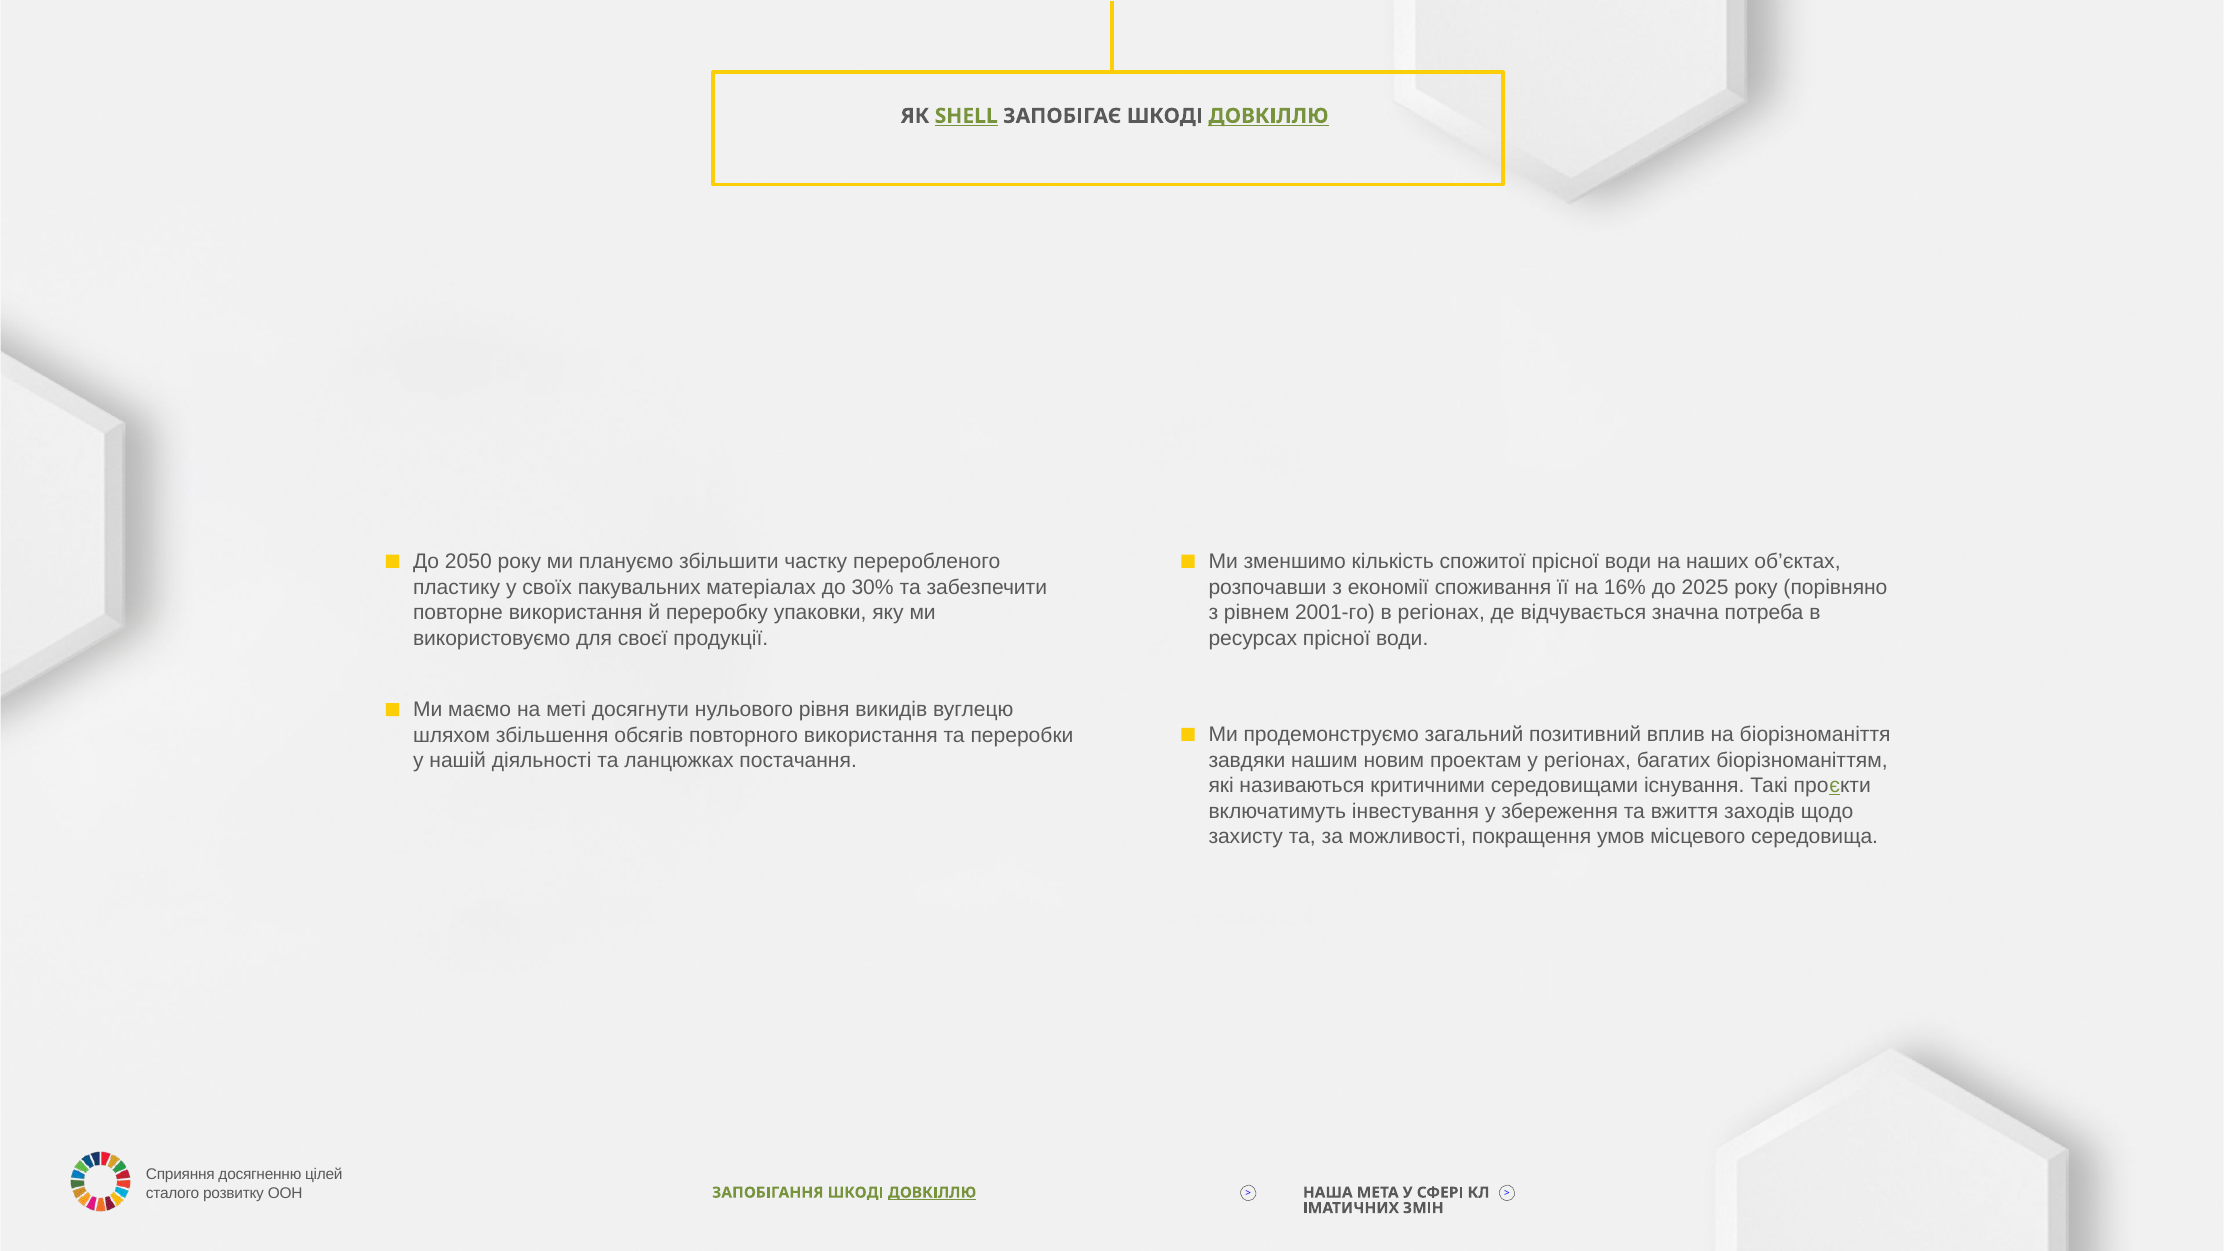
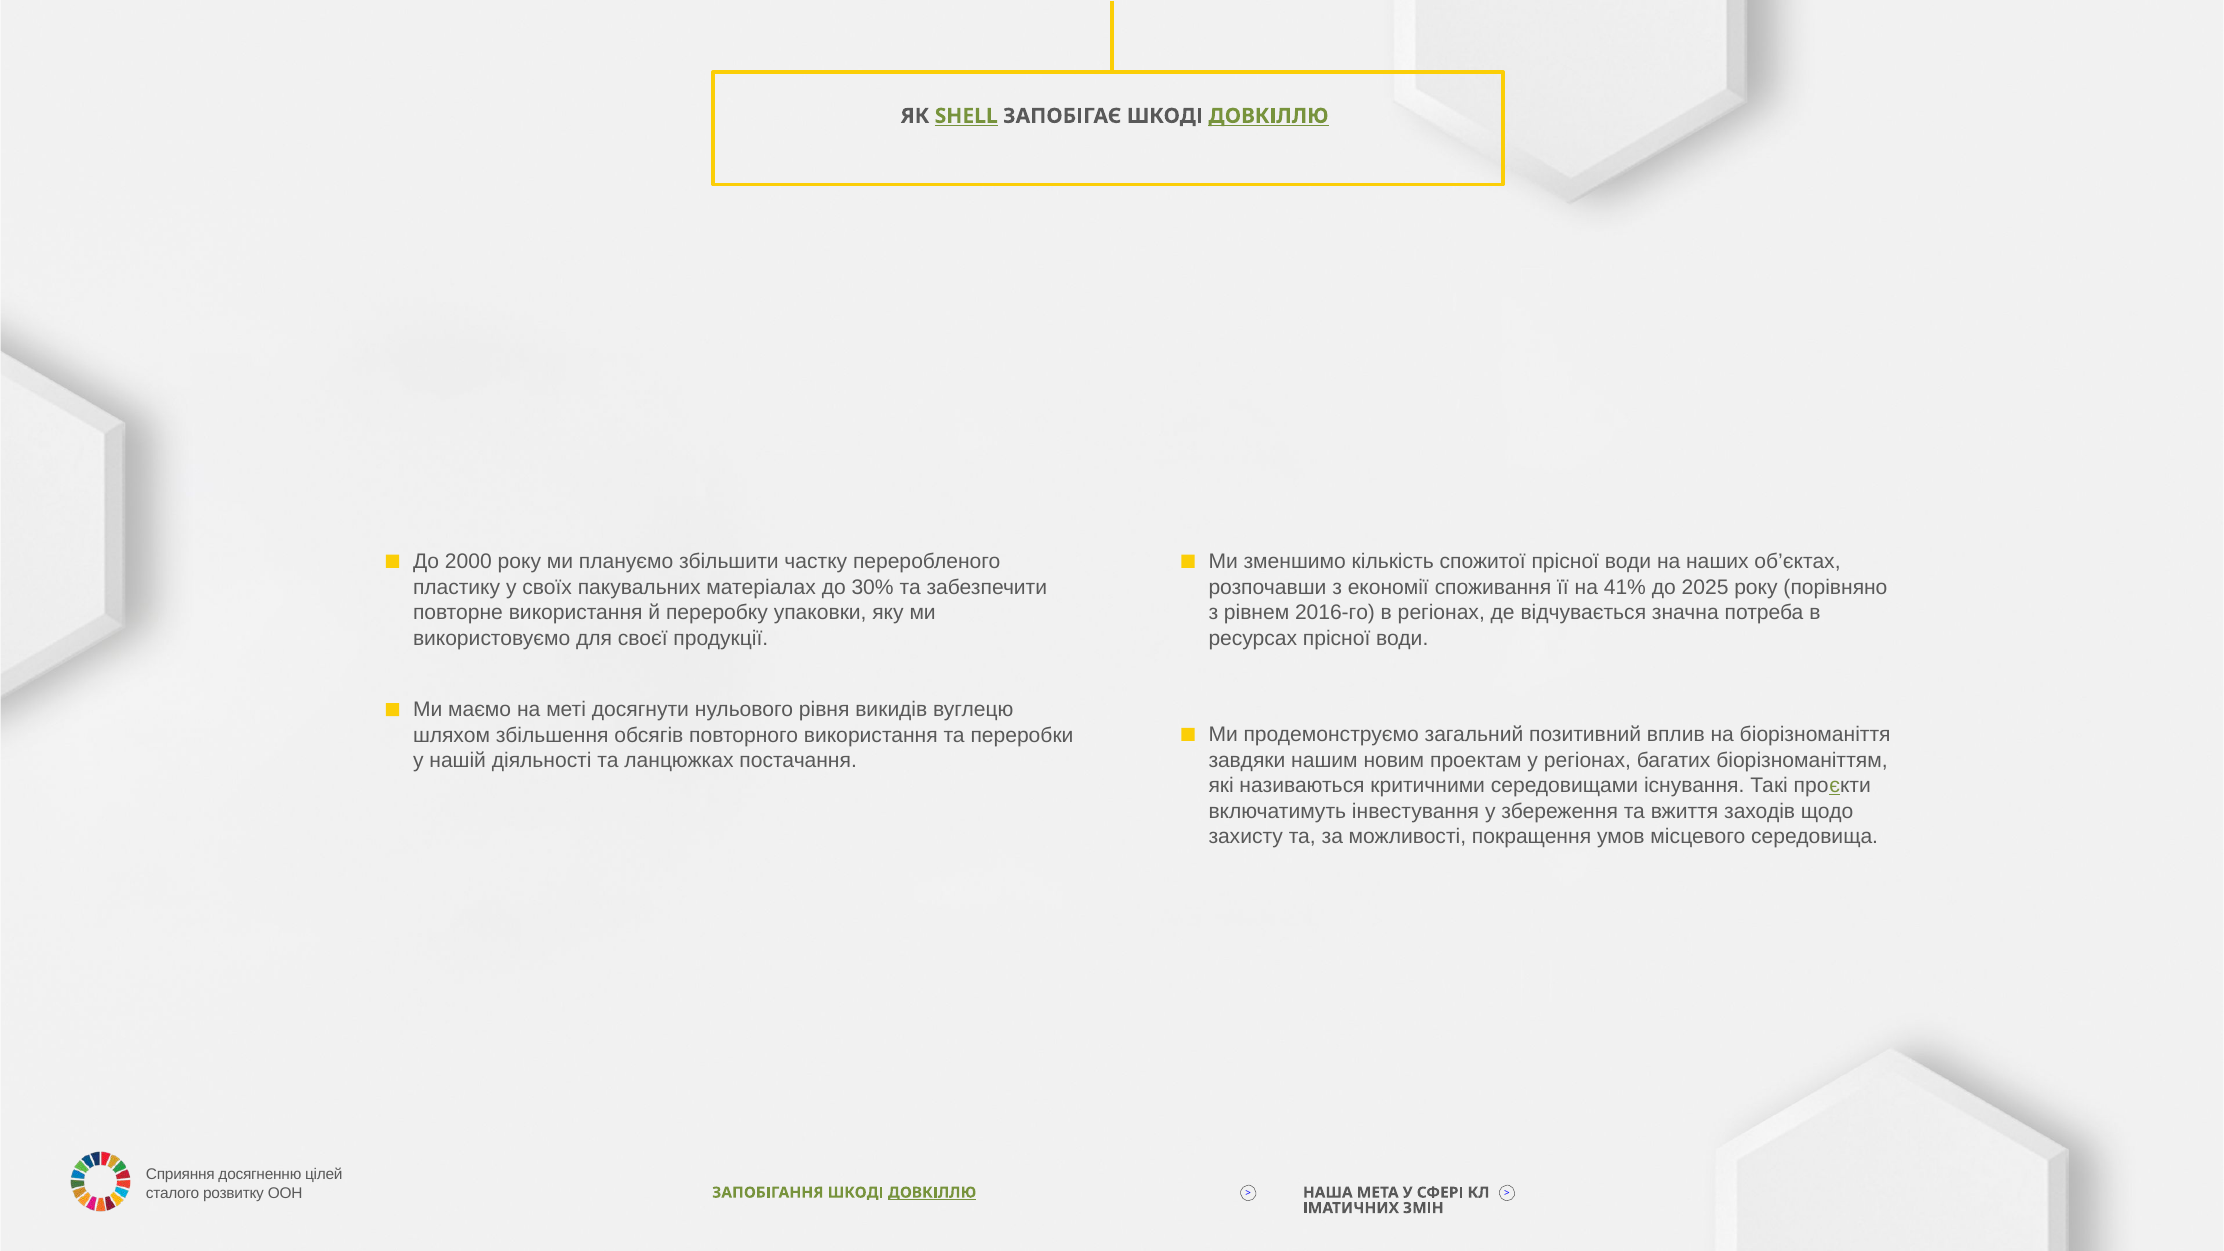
2050: 2050 -> 2000 (468, 562)
16%: 16% -> 41% (1625, 587)
2001-го: 2001-го -> 2016-го (1335, 613)
